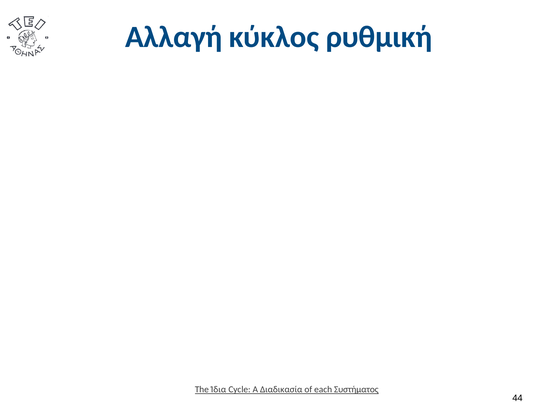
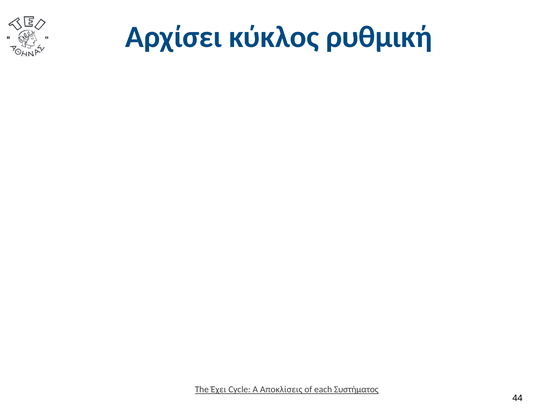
Αλλαγή: Αλλαγή -> Αρχίσει (174, 37)
Ίδια: Ίδια -> Έχει (219, 390)
Διαδικασία: Διαδικασία -> Αποκλίσεις (281, 390)
